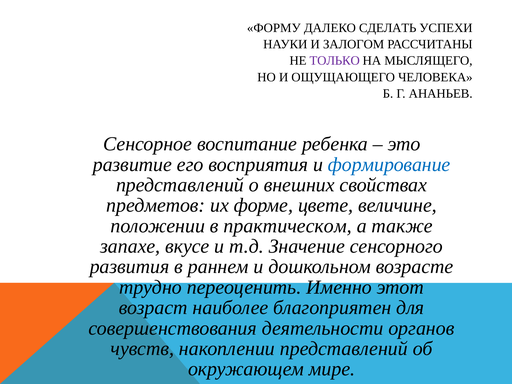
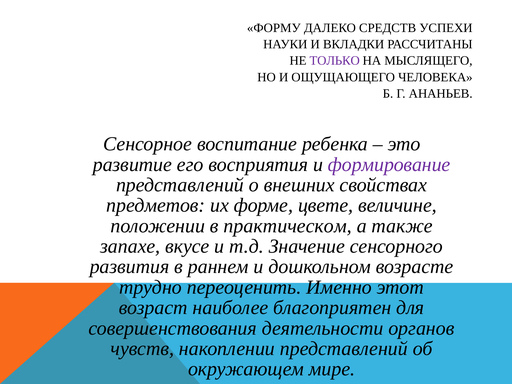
СДЕЛАТЬ: СДЕЛАТЬ -> СРЕДСТВ (388, 28)
ЗАЛОГОМ: ЗАЛОГОМ -> ВКЛАДКИ (354, 44)
формирование colour: blue -> purple (389, 164)
